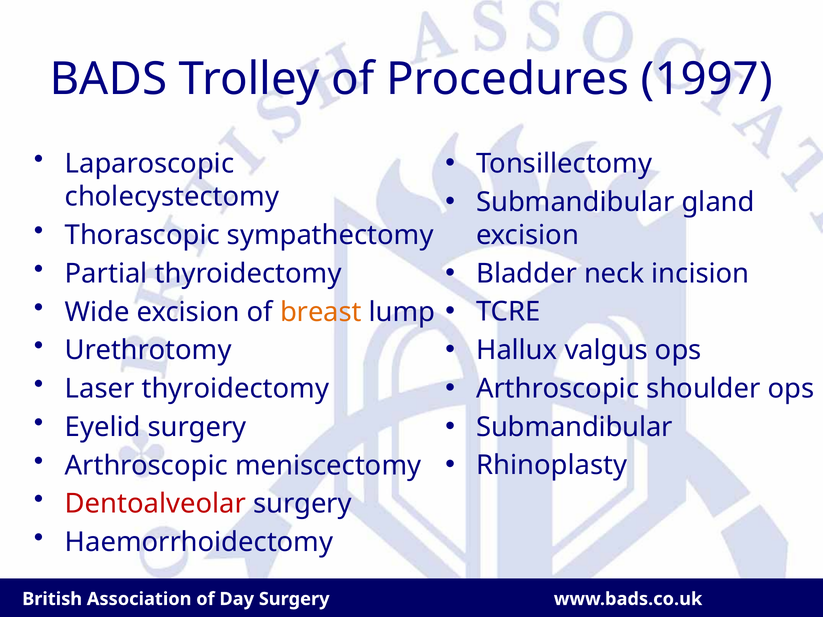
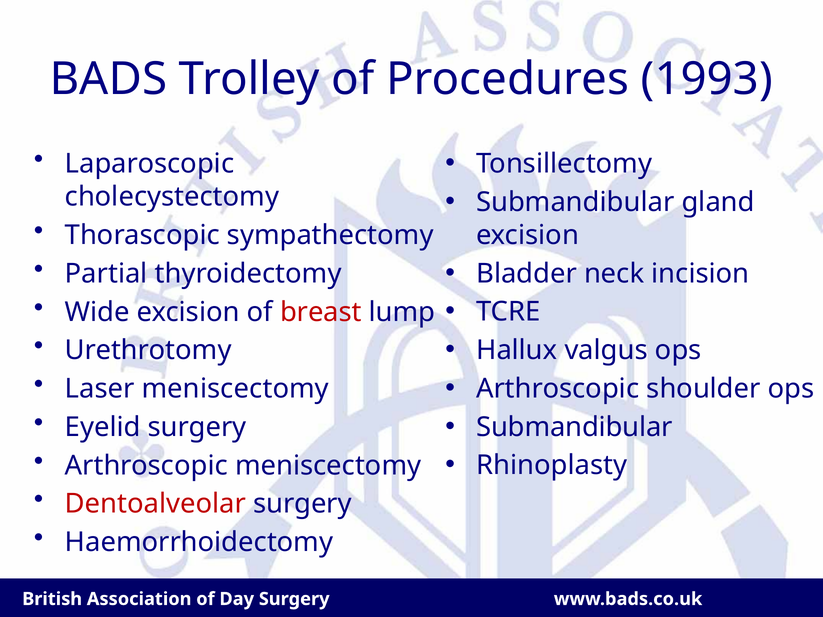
1997: 1997 -> 1993 (707, 79)
breast colour: orange -> red (321, 312)
Laser thyroidectomy: thyroidectomy -> meniscectomy (235, 389)
